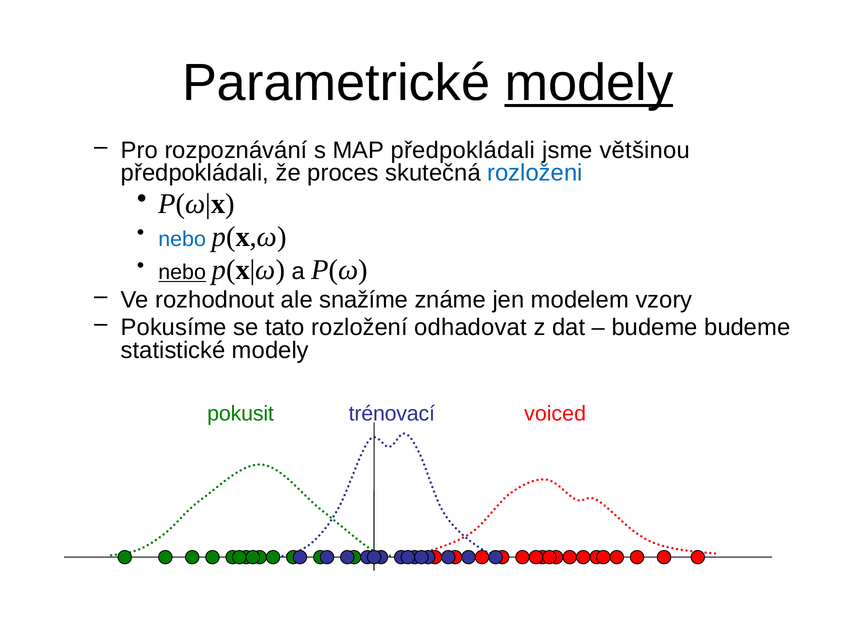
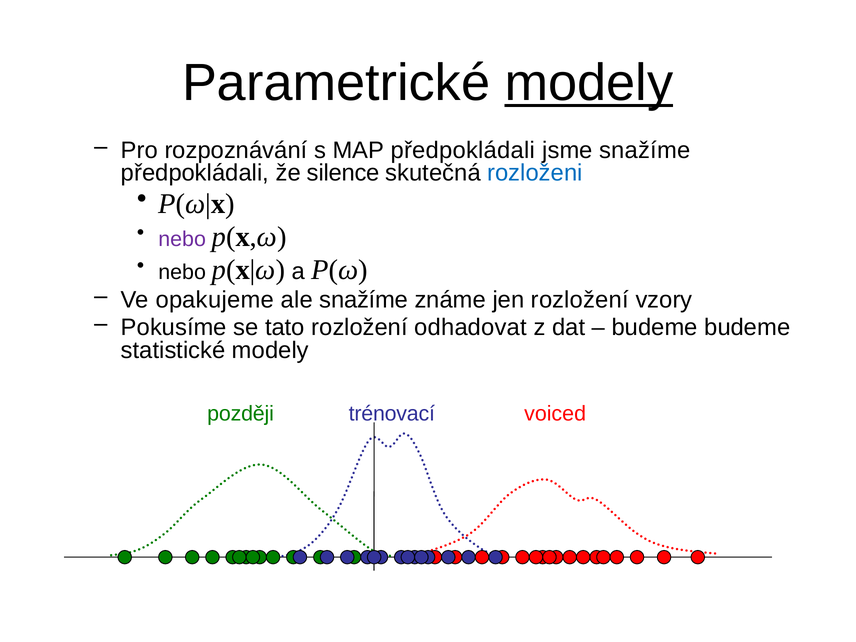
jsme většinou: většinou -> snažíme (645, 150)
proces: proces -> silence (343, 173)
nebo colour: blue -> purple (182, 239)
nebo underline: present -> none (182, 272)
rozhodnout: rozhodnout -> opakujeme (215, 300)
jen modelem: modelem -> rozložení (580, 300)
pokusit: pokusit -> později (241, 414)
